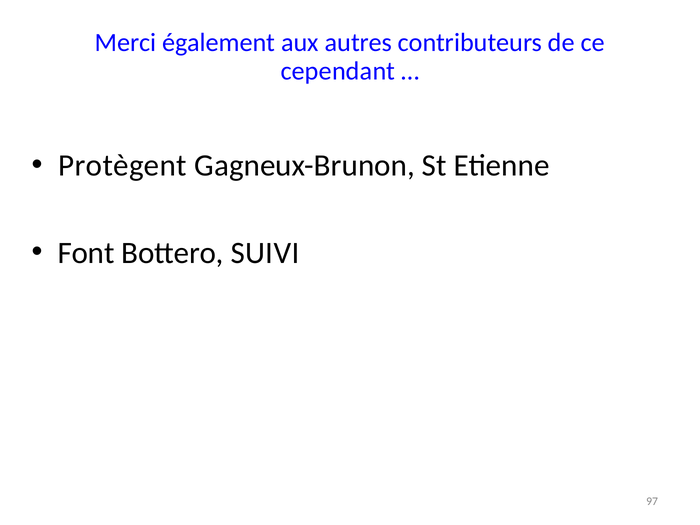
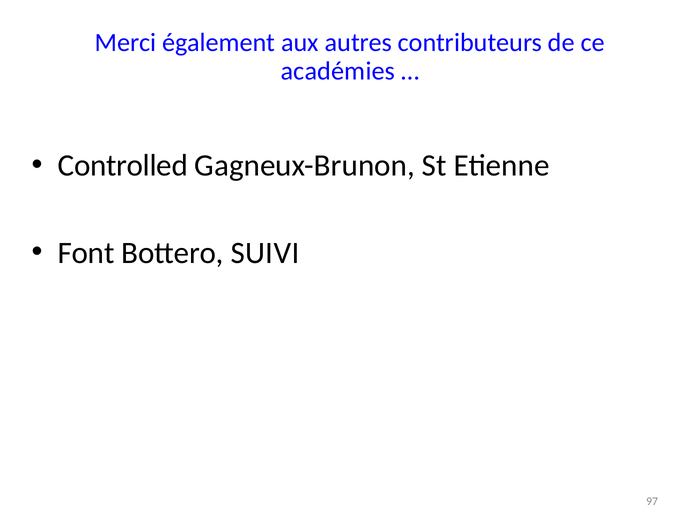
cependant: cependant -> académies (338, 71)
Protègent: Protègent -> Controlled (123, 166)
